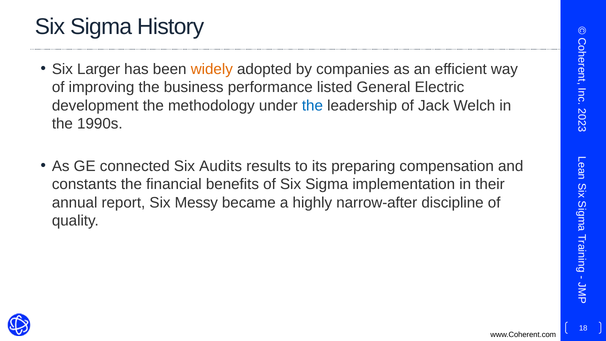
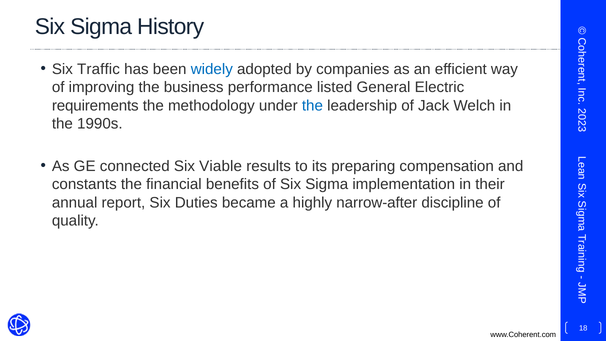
Larger: Larger -> Traffic (99, 69)
widely colour: orange -> blue (212, 69)
development: development -> requirements (95, 106)
Audits: Audits -> Viable (221, 166)
Messy: Messy -> Duties (196, 203)
